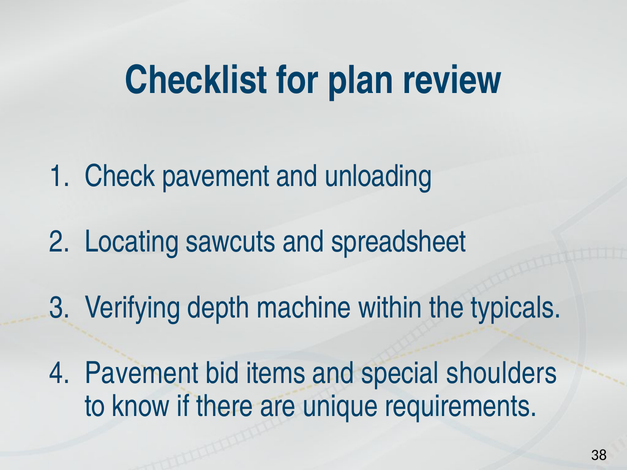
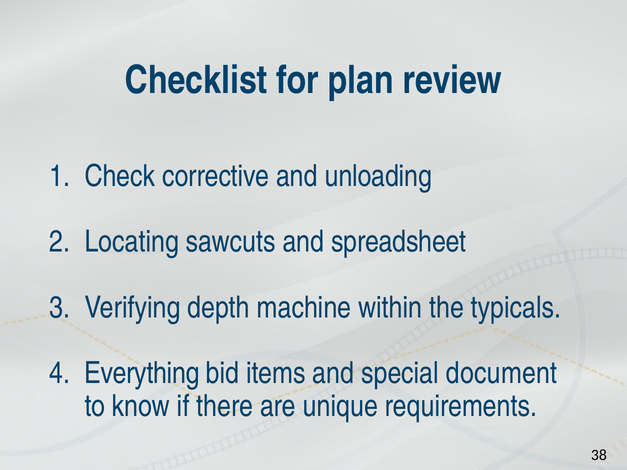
Check pavement: pavement -> corrective (216, 176)
Pavement: Pavement -> Everything (142, 374)
shoulders: shoulders -> document (502, 374)
